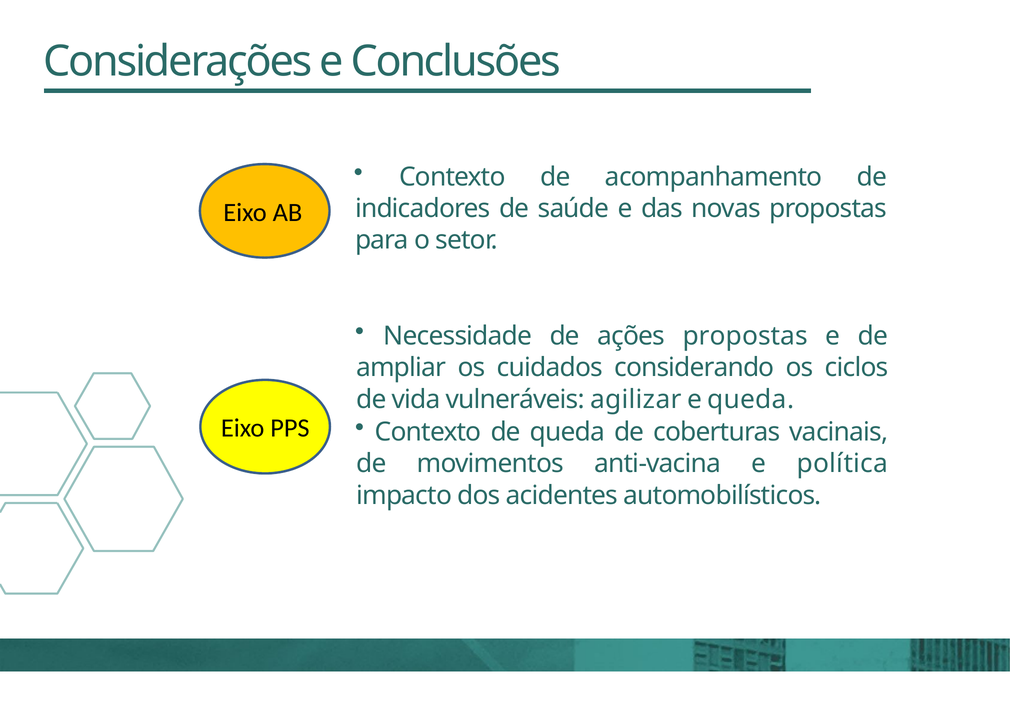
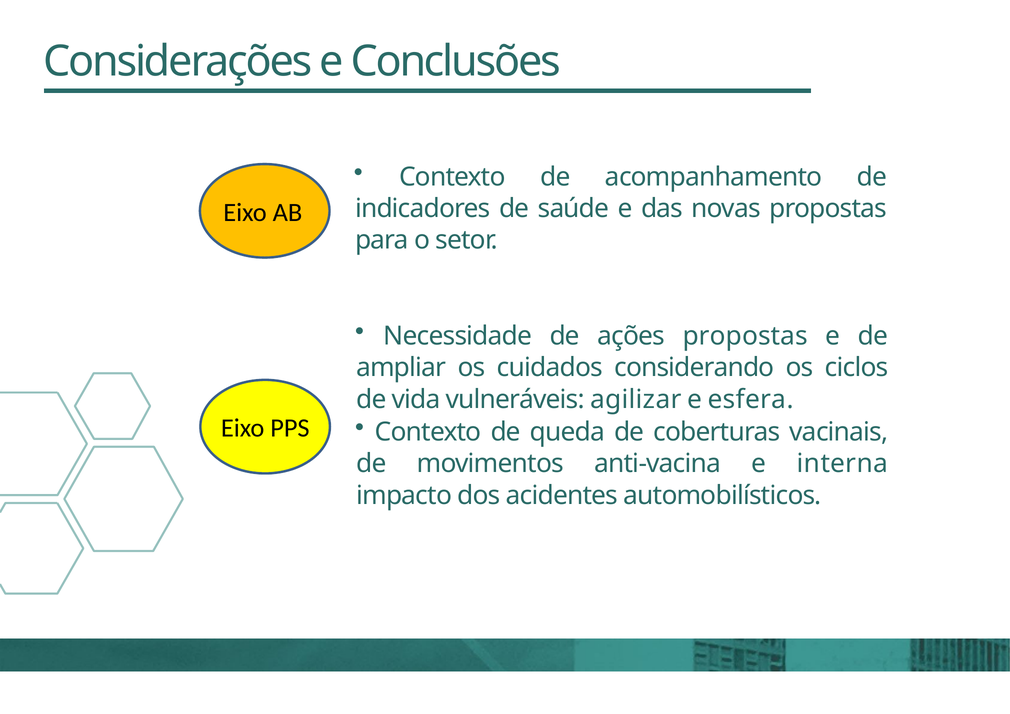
e queda: queda -> esfera (751, 399)
política: política -> interna (842, 464)
